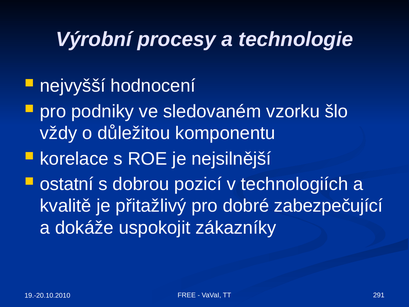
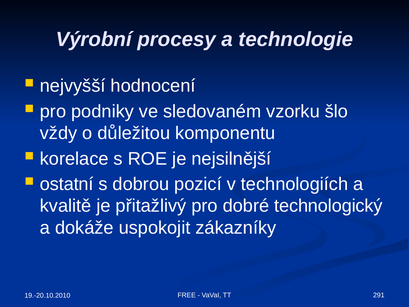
zabezpečující: zabezpečující -> technologický (328, 206)
